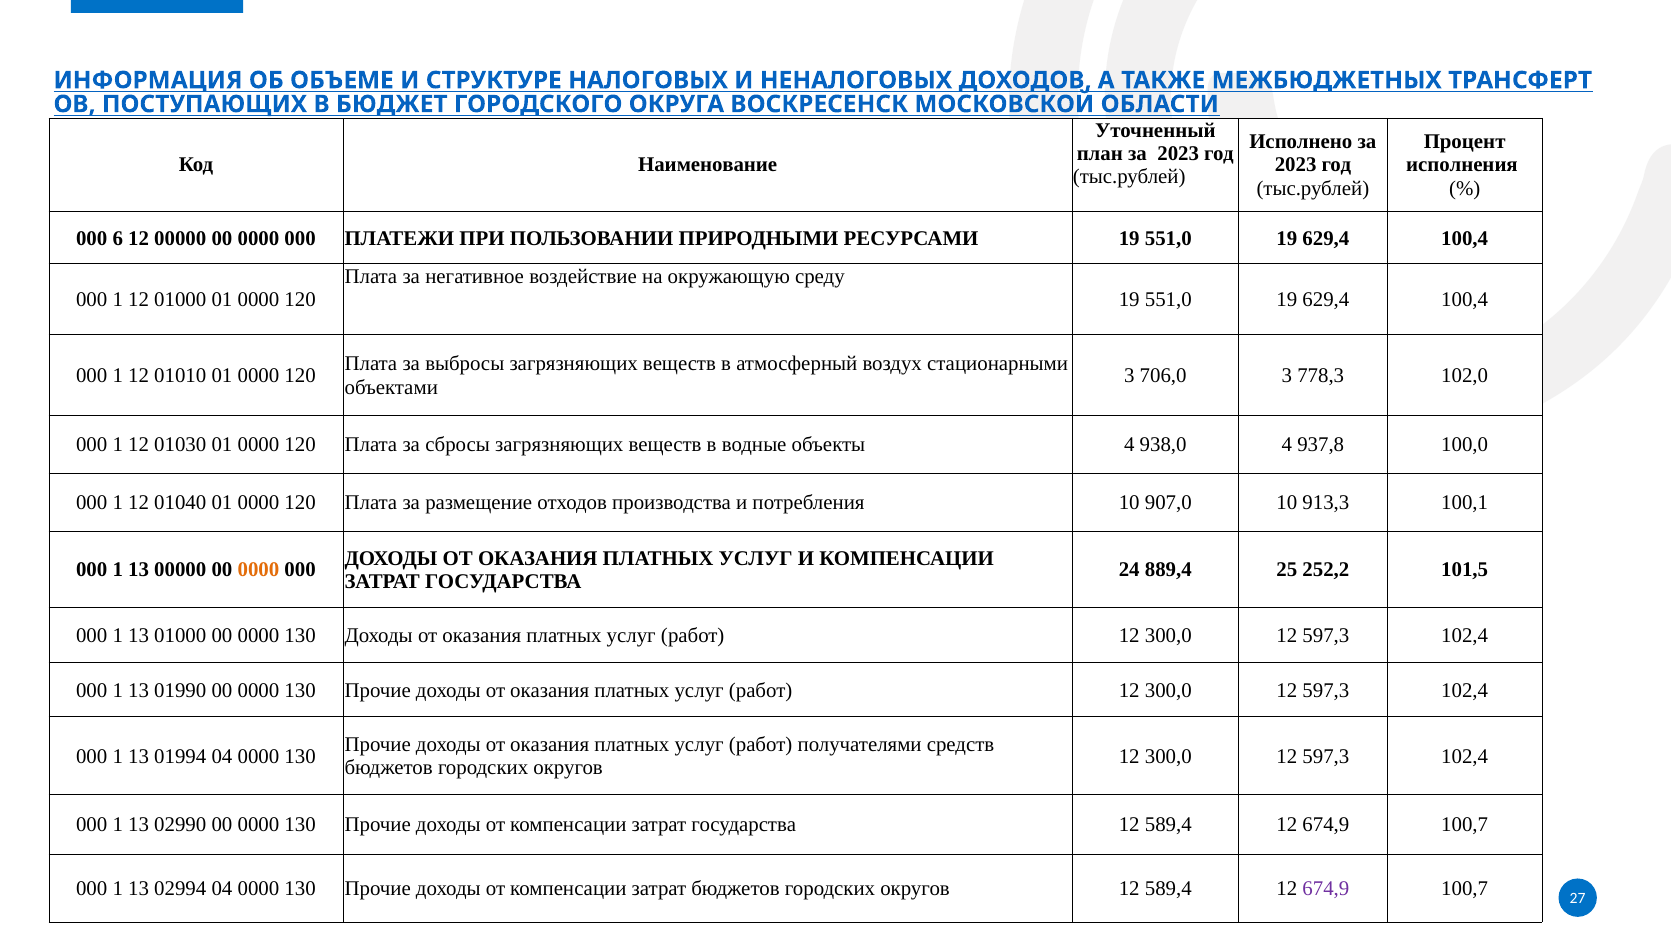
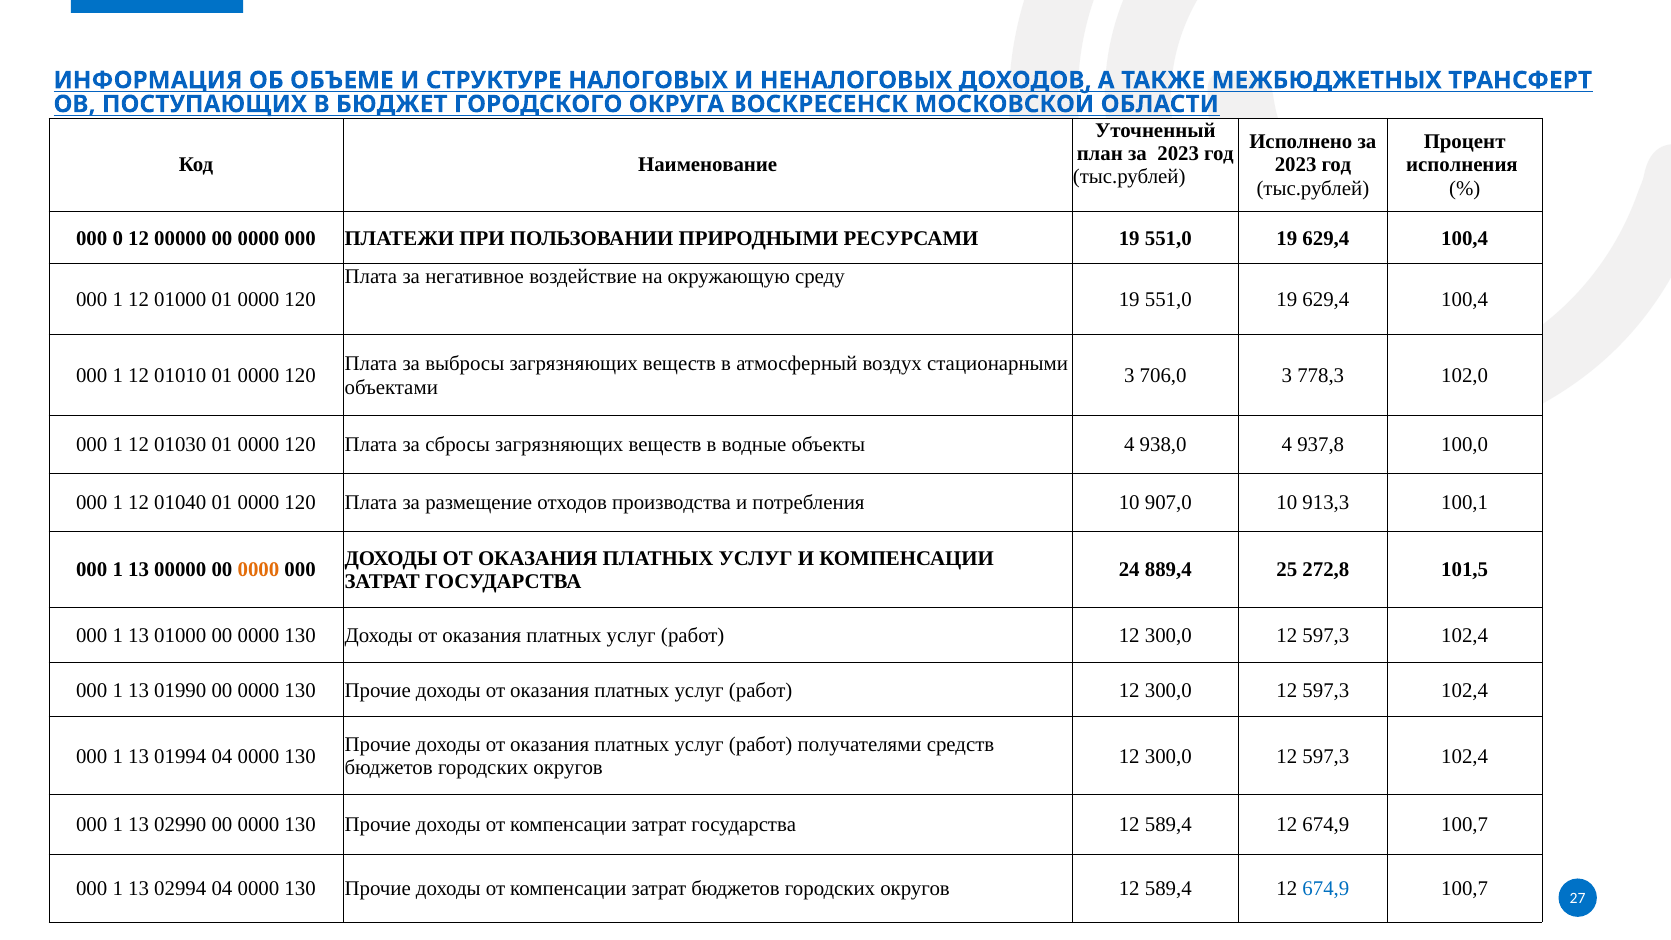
6: 6 -> 0 (118, 238)
252,2: 252,2 -> 272,8 (1326, 570)
674,9 colour: purple -> blue (1326, 889)
